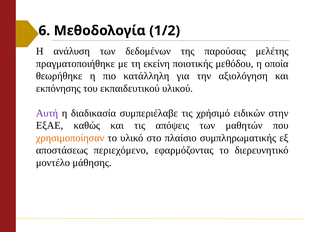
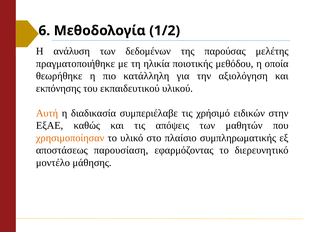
εκείνη: εκείνη -> ηλικία (157, 64)
Αυτή colour: purple -> orange (47, 113)
περιεχόμενο: περιεχόμενο -> παρουσίαση (121, 151)
